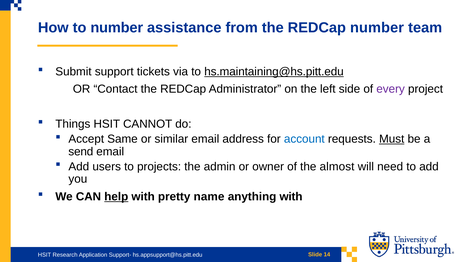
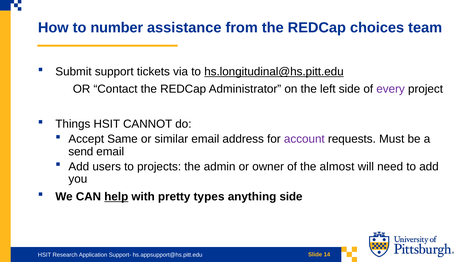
REDCap number: number -> choices (377, 28)
hs.maintaining@hs.pitt.edu: hs.maintaining@hs.pitt.edu -> hs.longitudinal@hs.pitt.edu (274, 72)
account colour: blue -> purple (304, 139)
Must underline: present -> none (392, 139)
name: name -> types (209, 197)
anything with: with -> side (291, 197)
